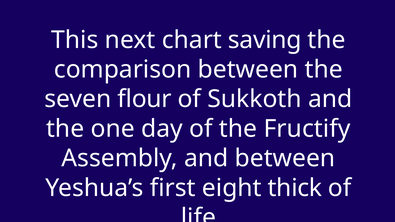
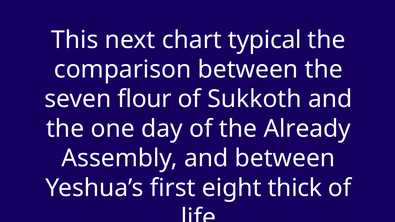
saving: saving -> typical (265, 40)
Fructify: Fructify -> Already (307, 129)
